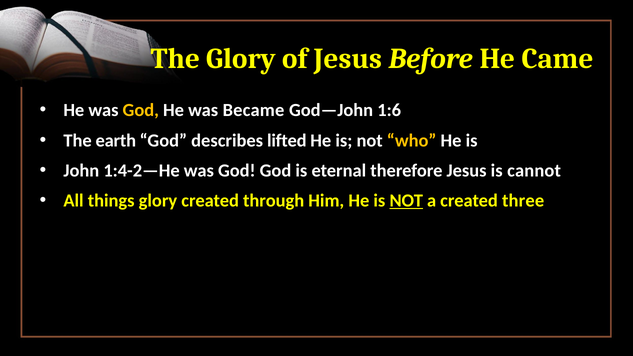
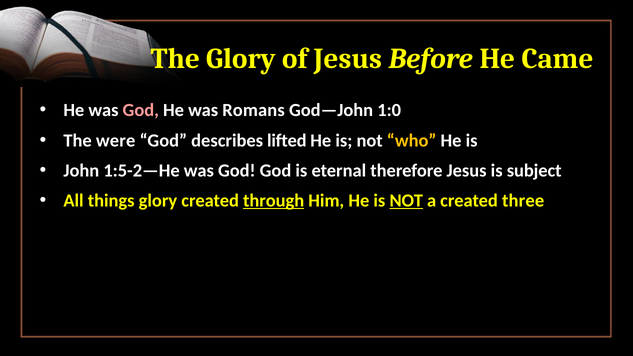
God colour: yellow -> pink (141, 110)
Became: Became -> Romans (254, 110)
1:6: 1:6 -> 1:0 (389, 110)
earth: earth -> were (116, 140)
1:4-2—He: 1:4-2—He -> 1:5-2—He (142, 171)
cannot: cannot -> subject (534, 171)
through underline: none -> present (274, 201)
